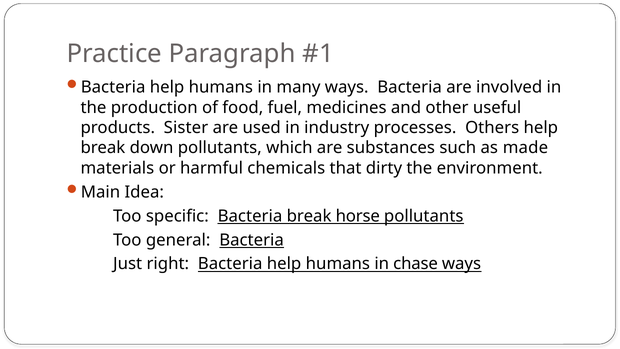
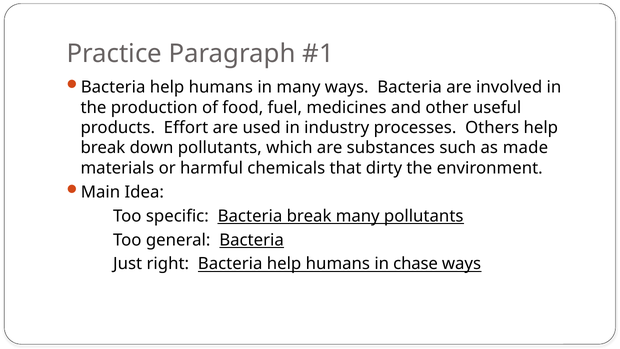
Sister: Sister -> Effort (186, 128)
break horse: horse -> many (358, 216)
